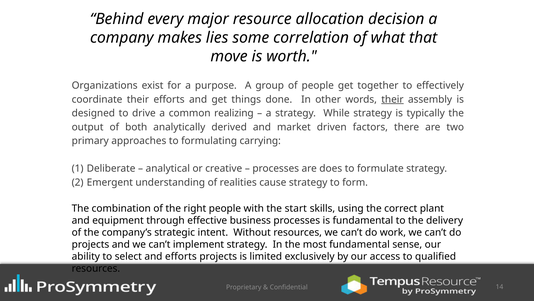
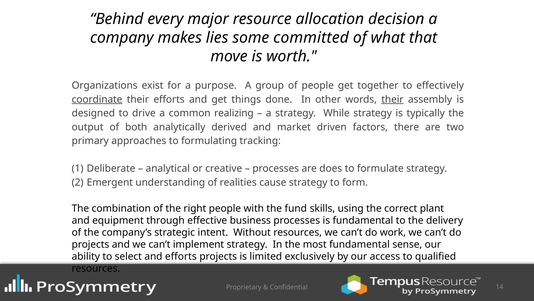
correlation: correlation -> committed (311, 38)
coordinate underline: none -> present (97, 99)
carrying: carrying -> tracking (260, 141)
start: start -> fund (296, 208)
